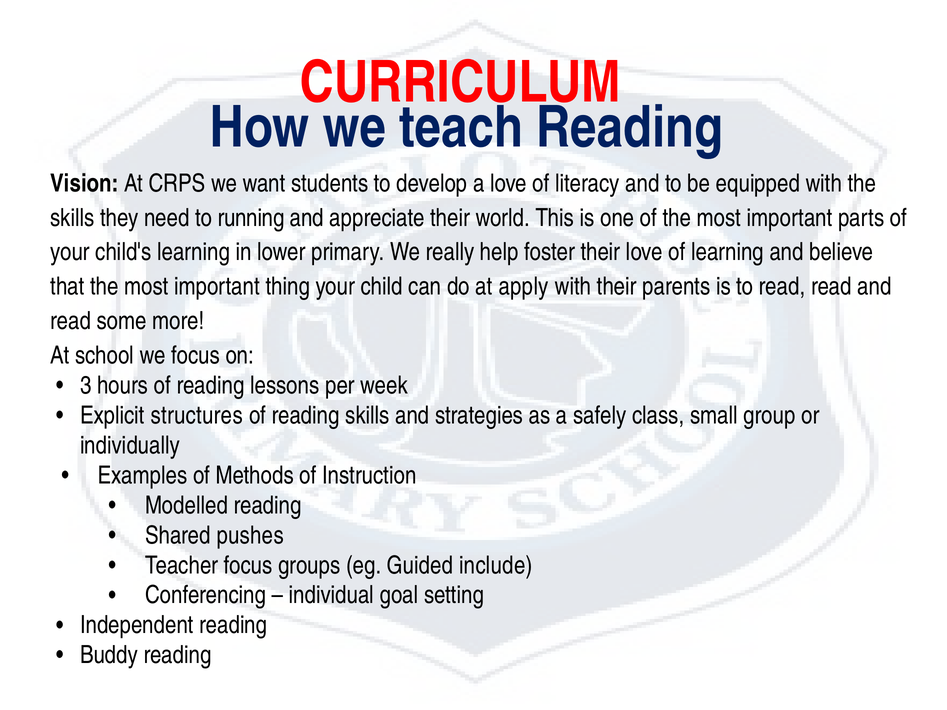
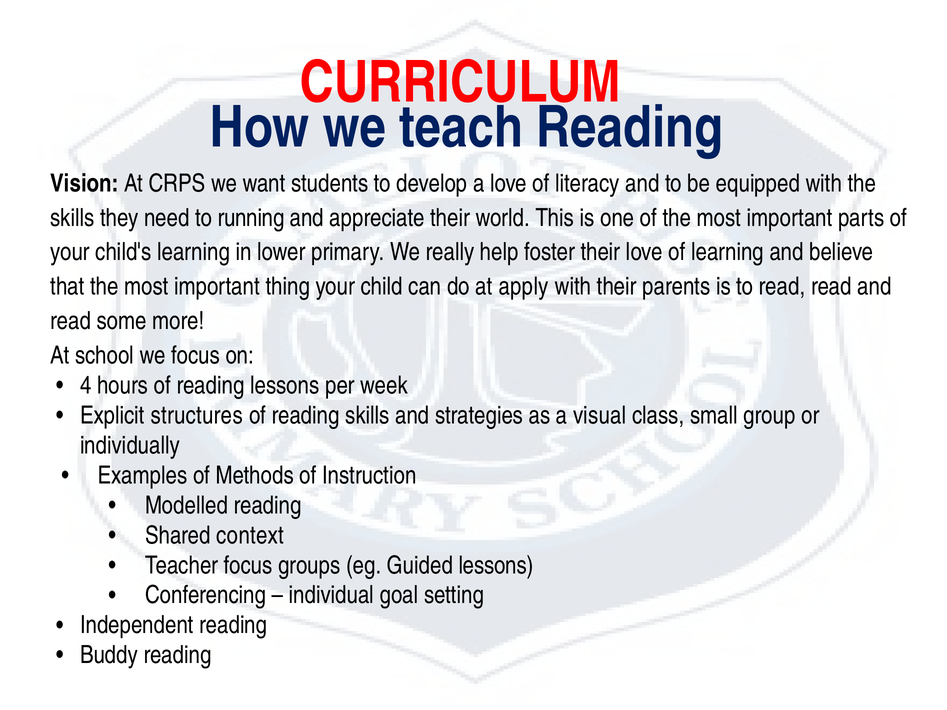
3: 3 -> 4 (86, 386)
safely: safely -> visual (600, 416)
pushes: pushes -> context (250, 535)
Guided include: include -> lessons (496, 565)
